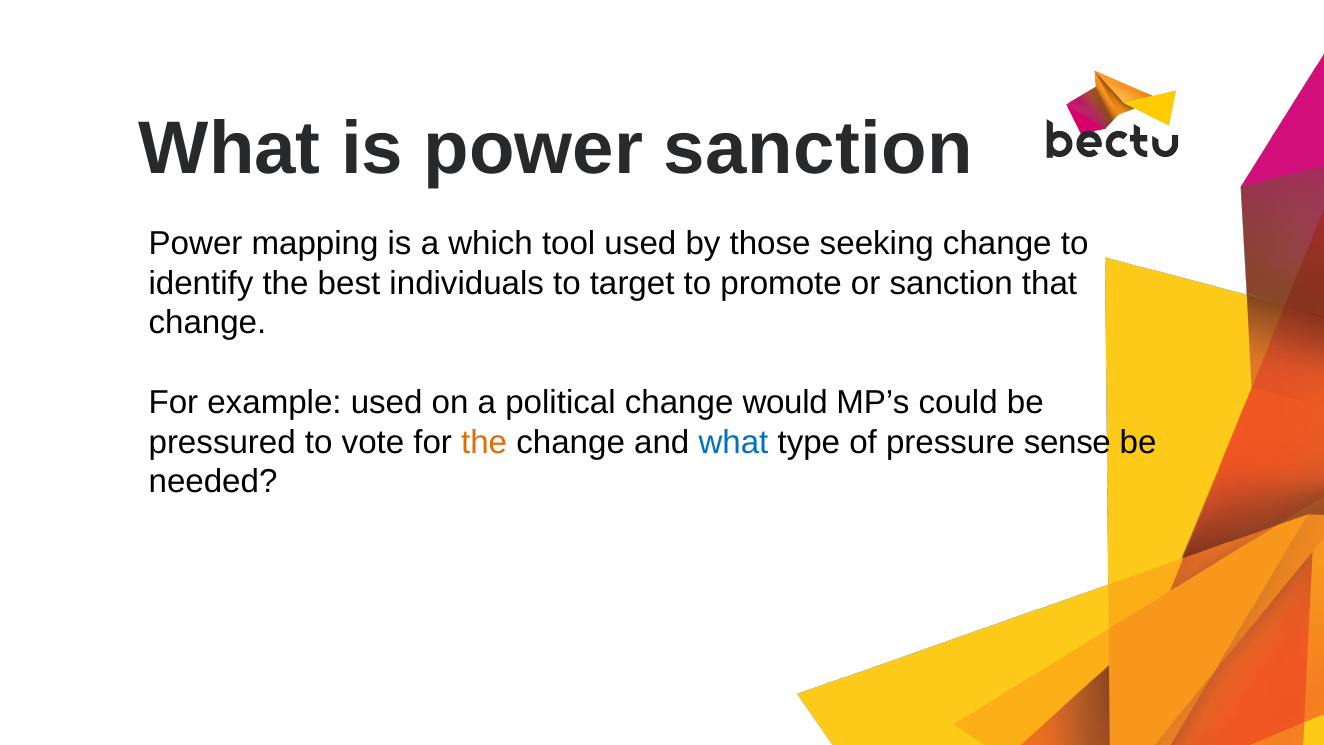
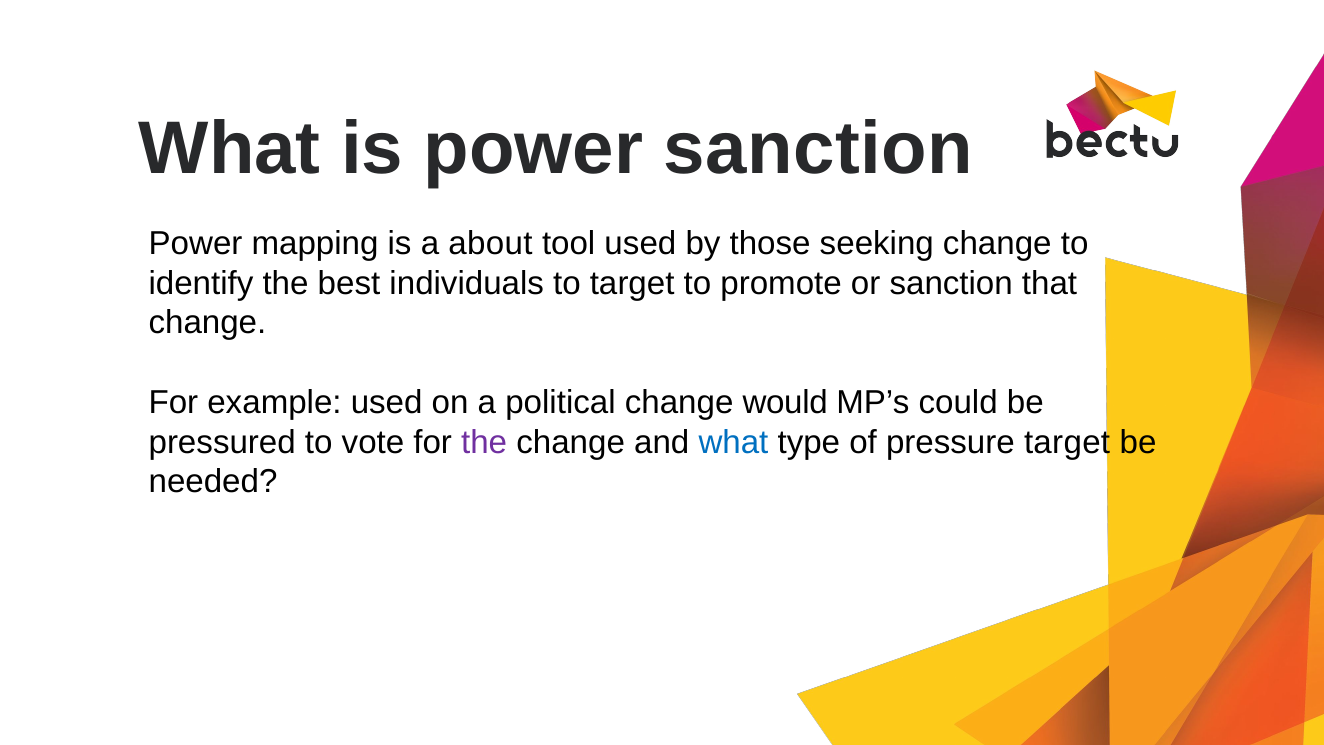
which: which -> about (490, 243)
the colour: orange -> purple (484, 442)
pressure sense: sense -> target (1067, 442)
